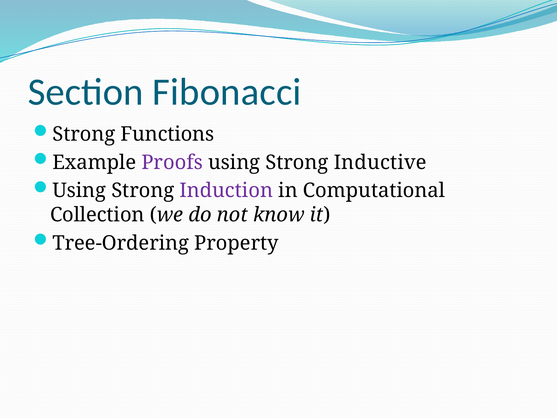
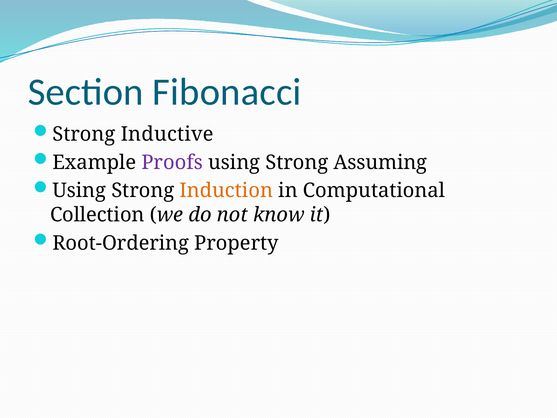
Functions: Functions -> Inductive (167, 134)
Inductive: Inductive -> Assuming (380, 162)
Induction colour: purple -> orange (226, 191)
Tree-Ordering: Tree-Ordering -> Root-Ordering (121, 243)
